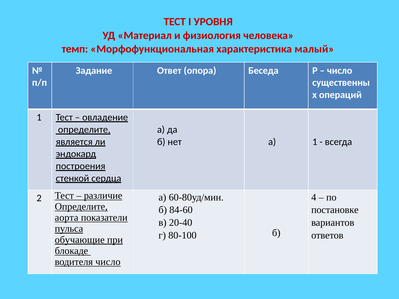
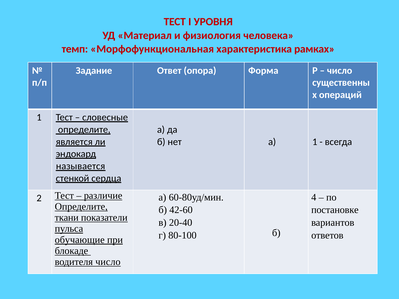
малый: малый -> рамках (315, 49)
Беседа: Беседа -> Форма (263, 71)
овладение: овладение -> словесные (105, 118)
построения: построения -> называется (81, 166)
84-60: 84-60 -> 42-60 (181, 210)
аорта: аорта -> ткани (67, 218)
